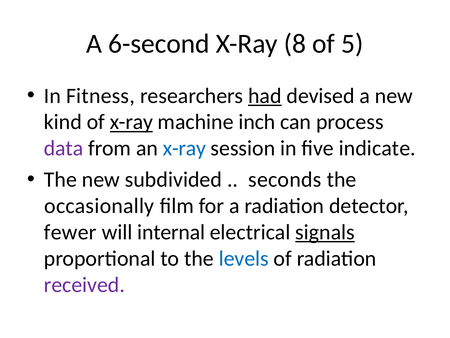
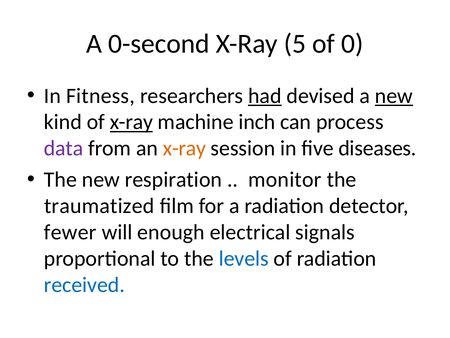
6-second: 6-second -> 0-second (159, 44)
8: 8 -> 5 (295, 44)
5: 5 -> 0 (352, 44)
new underline: none -> present (394, 96)
x-ray colour: blue -> orange (184, 148)
indicate: indicate -> diseases (377, 148)
subdivided: subdivided -> respiration (173, 179)
seconds: seconds -> monitor (285, 179)
occasionally: occasionally -> traumatized (99, 206)
internal: internal -> enough (171, 232)
signals underline: present -> none (325, 232)
received colour: purple -> blue (84, 284)
